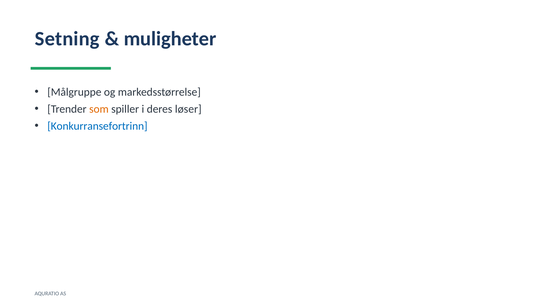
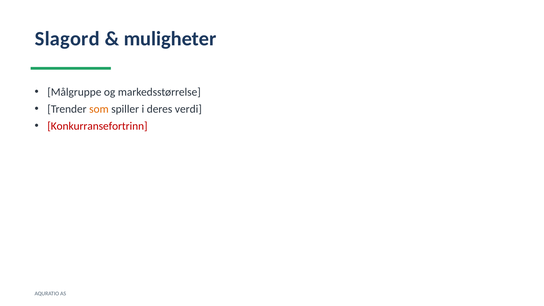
Setning: Setning -> Slagord (67, 39)
løser: løser -> verdi (188, 109)
Konkurransefortrinn colour: blue -> red (97, 126)
